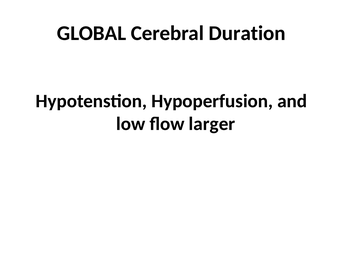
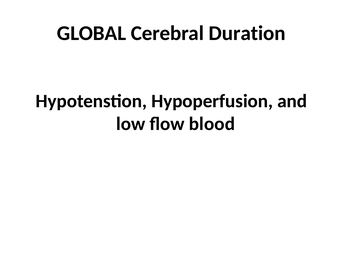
larger: larger -> blood (212, 124)
